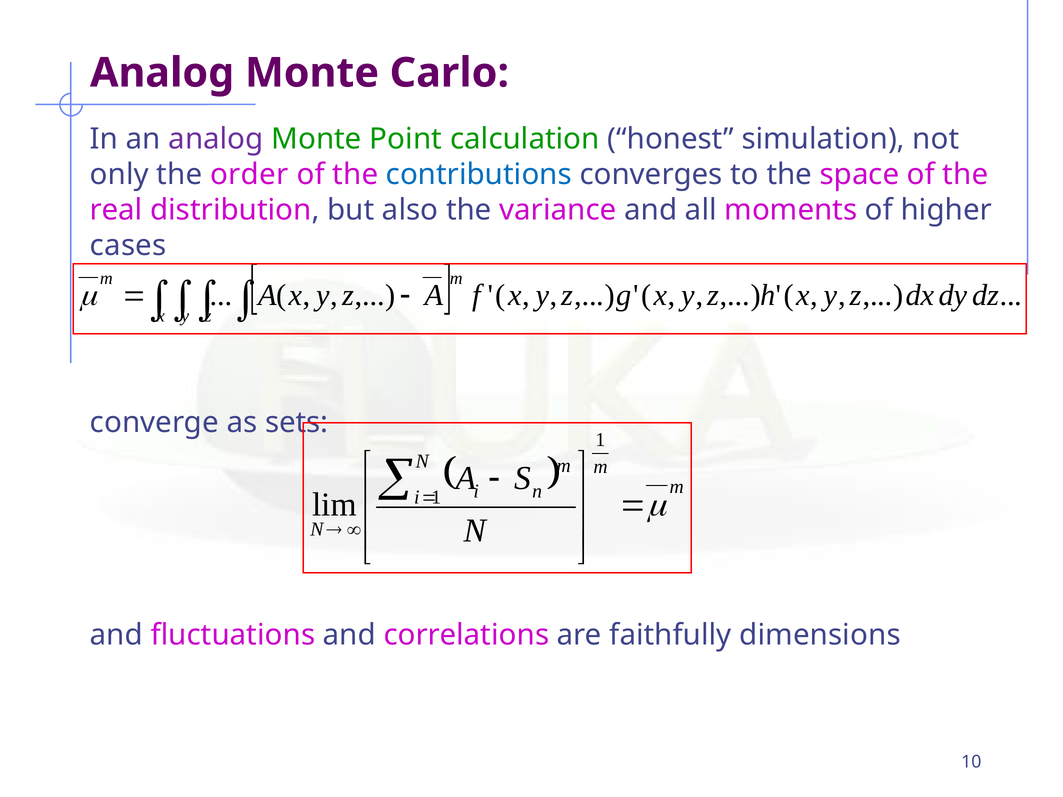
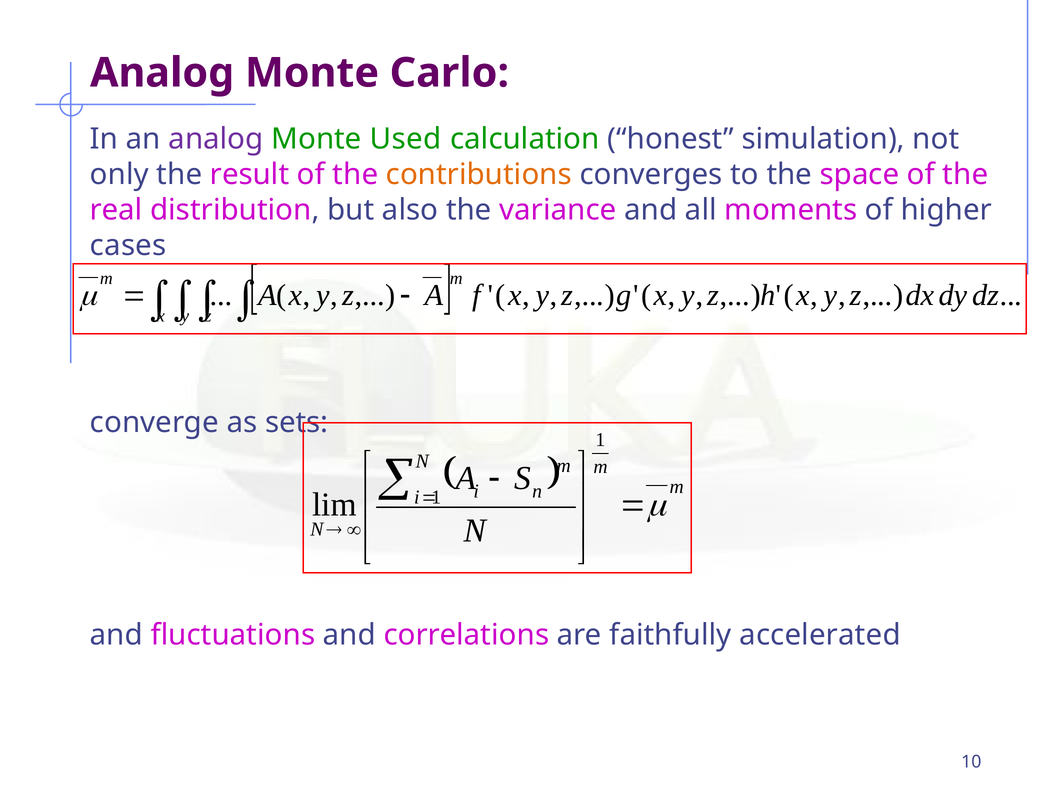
Point: Point -> Used (406, 139)
order: order -> result (250, 175)
contributions colour: blue -> orange (479, 175)
dimensions: dimensions -> accelerated (820, 635)
